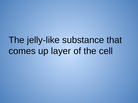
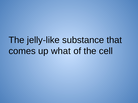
layer: layer -> what (61, 51)
